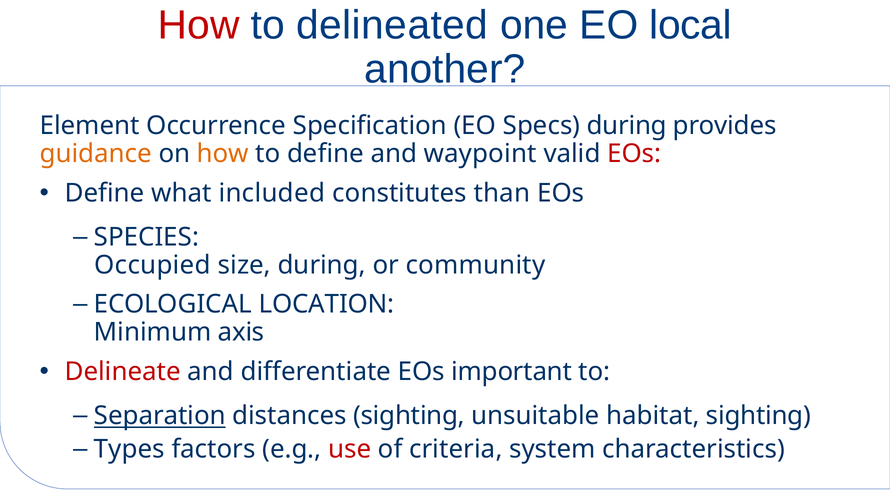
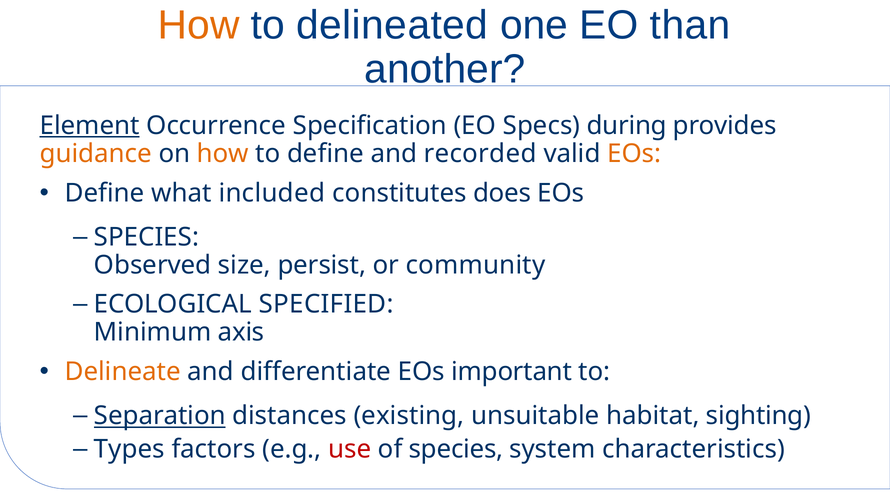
How colour: red -> orange (199, 25)
local: local -> than (690, 25)
Element underline: none -> present (90, 126)
waypoint: waypoint -> recorded (480, 154)
EOs colour: red -> orange (634, 154)
than: than -> does (502, 193)
Occupied: Occupied -> Observed (153, 265)
size during: during -> persist (322, 265)
LOCATION: LOCATION -> SPECIFIED (326, 304)
Delineate colour: red -> orange (123, 371)
distances sighting: sighting -> existing (409, 416)
of criteria: criteria -> species (456, 449)
